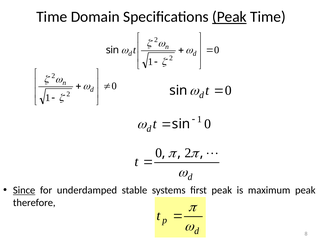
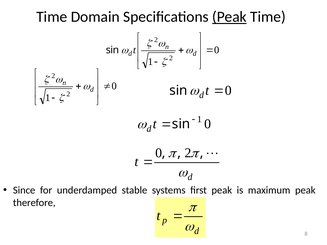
Since underline: present -> none (24, 190)
